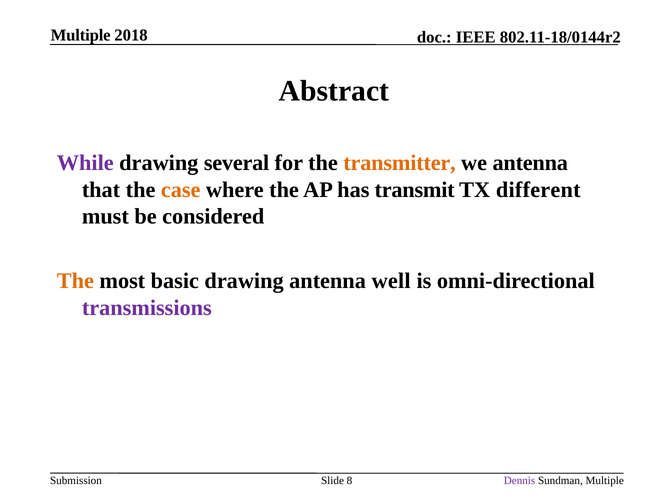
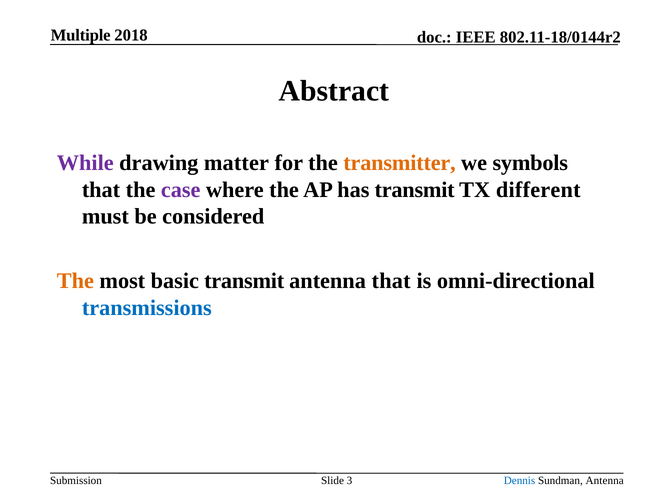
several: several -> matter (236, 163)
we antenna: antenna -> symbols (530, 163)
case colour: orange -> purple (181, 190)
basic drawing: drawing -> transmit (244, 281)
antenna well: well -> that (391, 281)
transmissions colour: purple -> blue (147, 308)
8: 8 -> 3 (350, 480)
Dennis colour: purple -> blue (520, 480)
Sundman Multiple: Multiple -> Antenna (605, 480)
